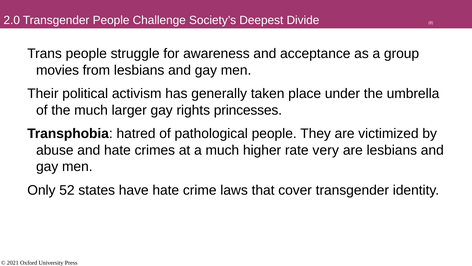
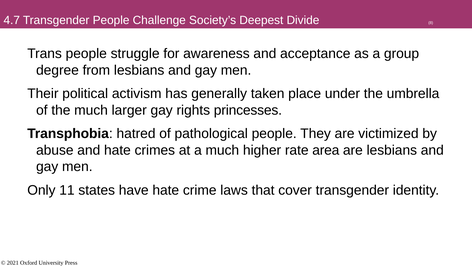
2.0: 2.0 -> 4.7 (12, 20)
movies: movies -> degree (57, 70)
very: very -> area (326, 150)
52: 52 -> 11 (67, 190)
